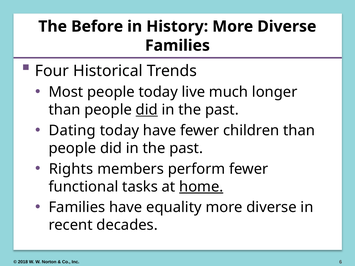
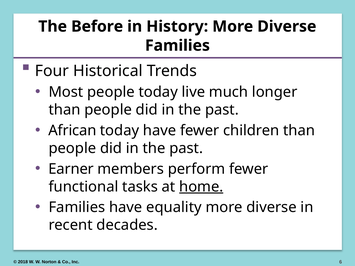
did underline: present -> none (147, 110)
Dating: Dating -> African (72, 131)
Rights: Rights -> Earner (71, 169)
